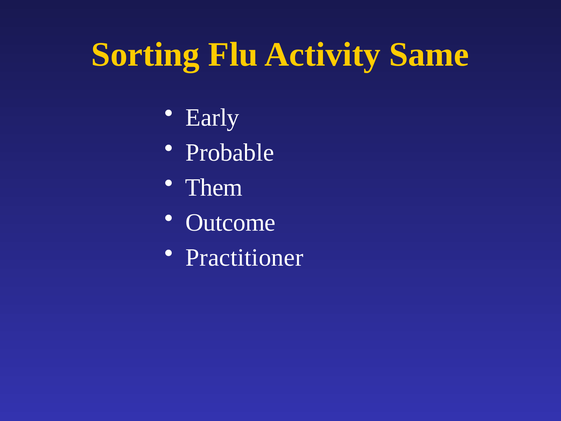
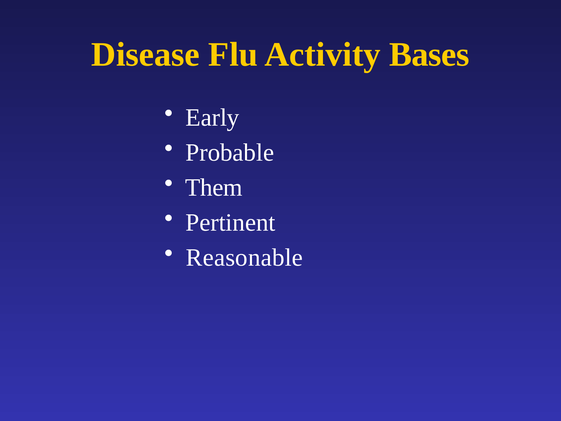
Sorting: Sorting -> Disease (146, 55)
Same: Same -> Bases (429, 55)
Outcome: Outcome -> Pertinent (230, 222)
Practitioner: Practitioner -> Reasonable (244, 257)
